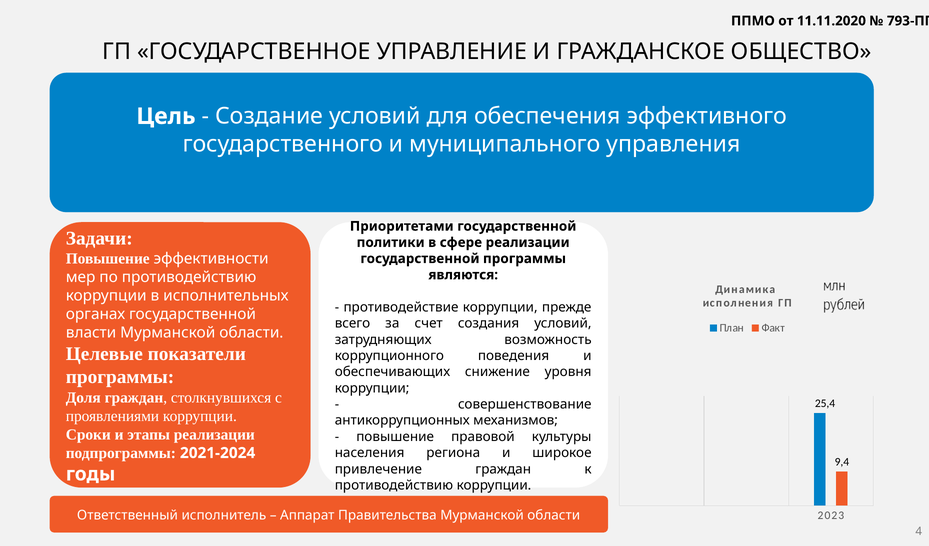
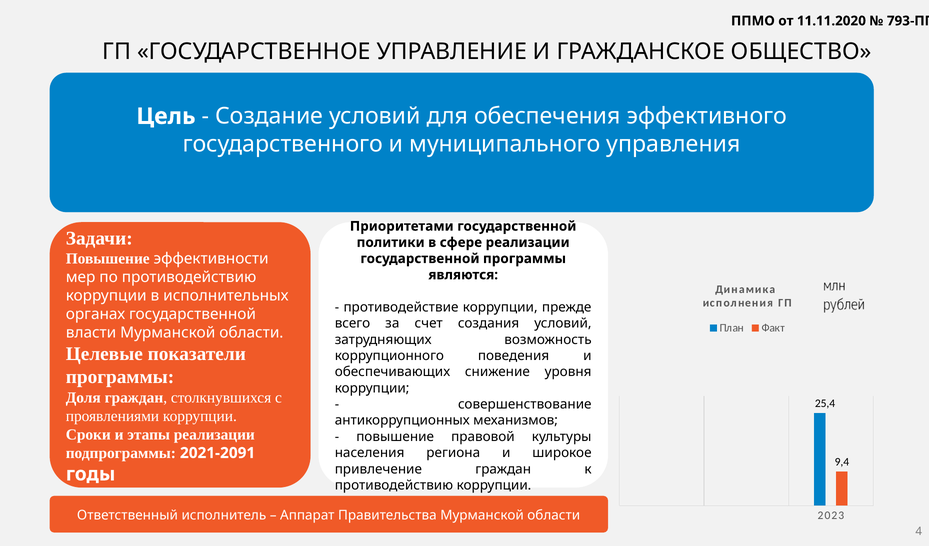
2021-2024: 2021-2024 -> 2021-2091 (218, 453)
